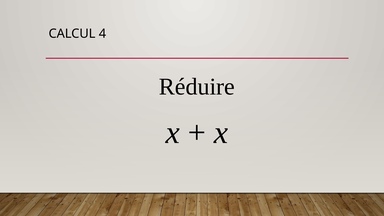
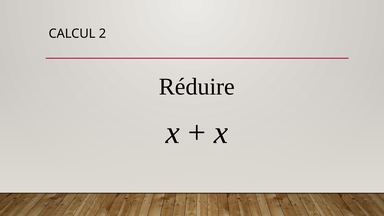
4: 4 -> 2 (102, 34)
